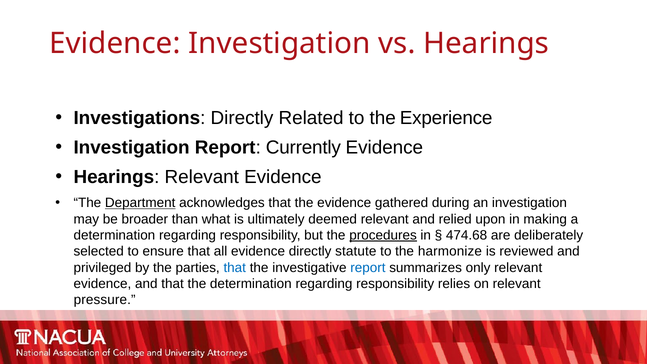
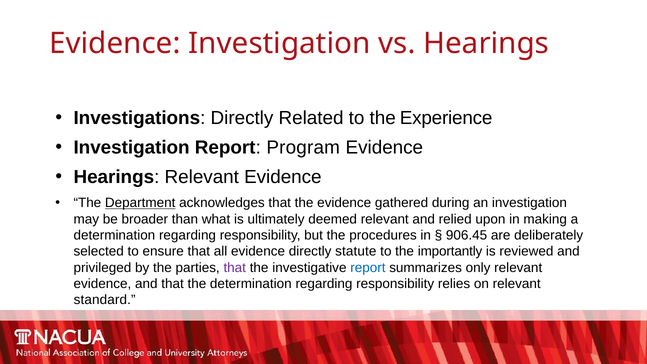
Currently: Currently -> Program (303, 148)
procedures underline: present -> none (383, 235)
474.68: 474.68 -> 906.45 (467, 235)
harmonize: harmonize -> importantly (450, 251)
that colour: blue -> purple (235, 268)
pressure: pressure -> standard (105, 300)
